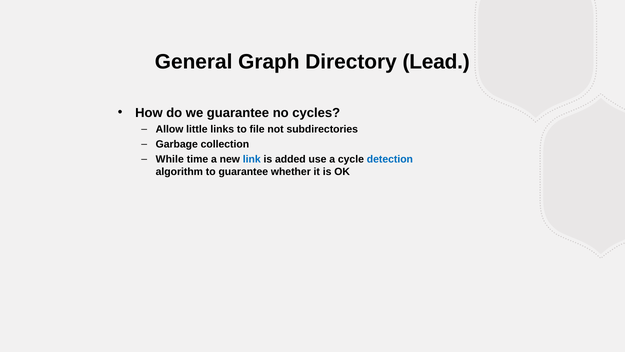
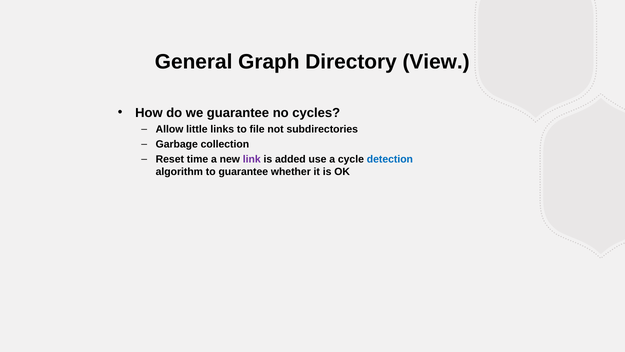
Lead: Lead -> View (436, 62)
While: While -> Reset (170, 159)
link colour: blue -> purple (252, 159)
